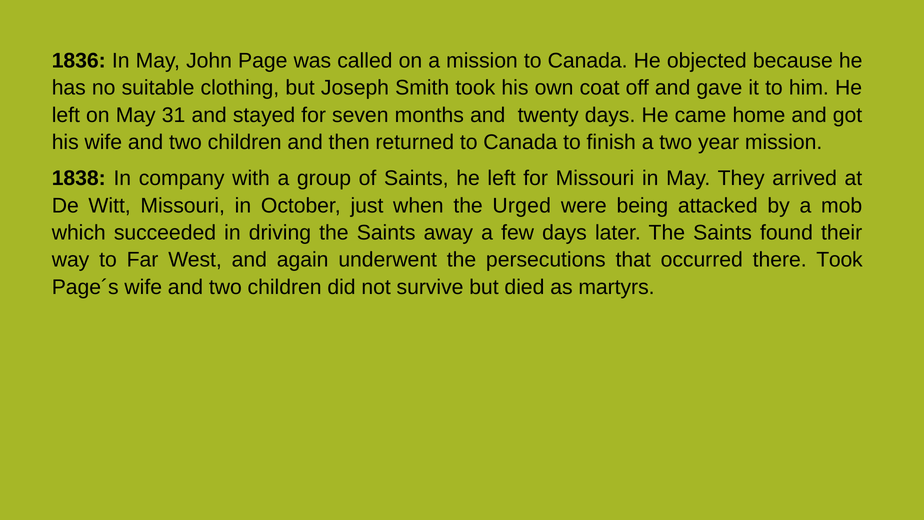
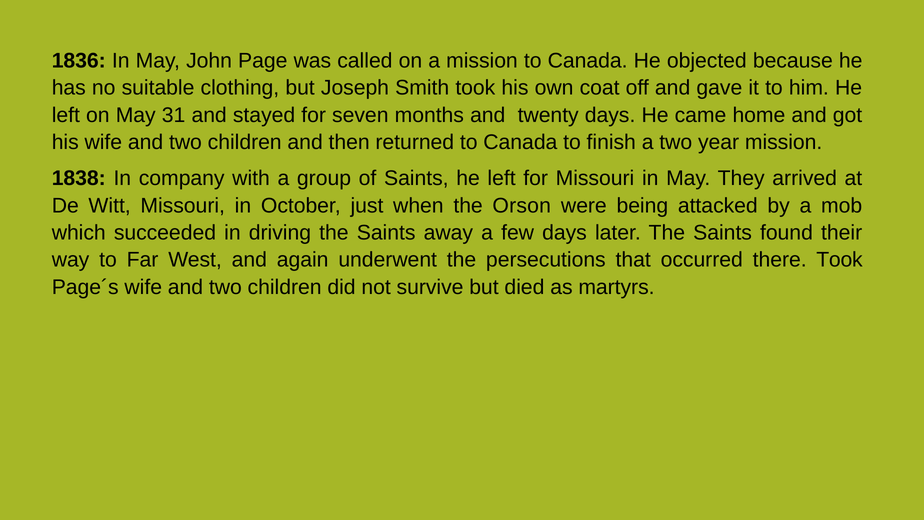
Urged: Urged -> Orson (522, 205)
